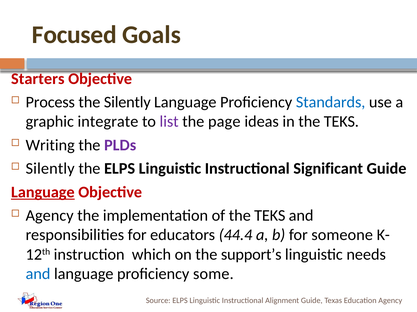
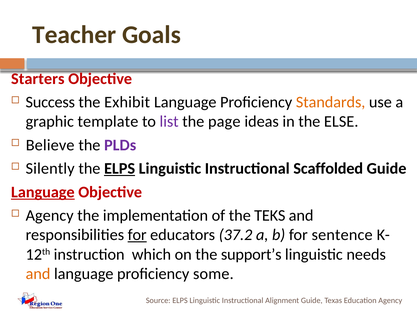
Focused: Focused -> Teacher (74, 35)
Process: Process -> Success (50, 102)
the Silently: Silently -> Exhibit (127, 102)
Standards colour: blue -> orange (331, 102)
integrate: integrate -> template (108, 122)
in the TEKS: TEKS -> ELSE (341, 122)
Writing: Writing -> Believe (50, 145)
ELPS underline: none -> present (120, 169)
Significant: Significant -> Scaffolded (328, 169)
for underline: none -> present (137, 236)
44.4: 44.4 -> 37.2 (236, 236)
someone: someone -> sentence (342, 236)
and colour: blue -> orange (38, 274)
